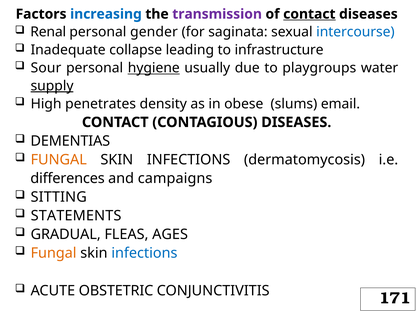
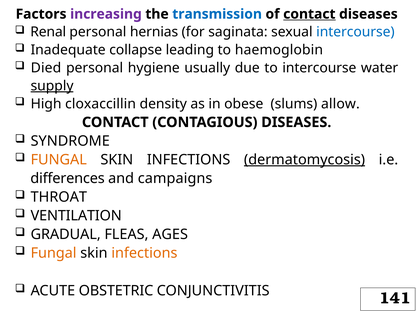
increasing colour: blue -> purple (106, 14)
transmission colour: purple -> blue (217, 14)
gender: gender -> hernias (154, 32)
infrastructure: infrastructure -> haemoglobin (279, 50)
Sour: Sour -> Died (46, 68)
hygiene underline: present -> none (154, 68)
to playgroups: playgroups -> intercourse (319, 68)
penetrates: penetrates -> cloxaccillin (101, 104)
email: email -> allow (340, 104)
DEMENTIAS: DEMENTIAS -> SYNDROME (70, 141)
dermatomycosis underline: none -> present (305, 160)
SITTING: SITTING -> THROAT (59, 197)
STATEMENTS: STATEMENTS -> VENTILATION (76, 216)
infections colour: blue -> orange (144, 253)
171: 171 -> 141 (395, 298)
